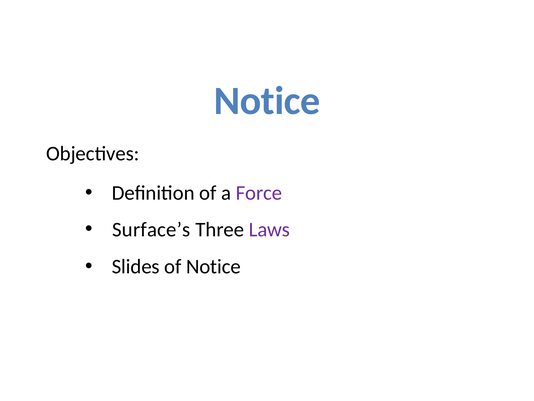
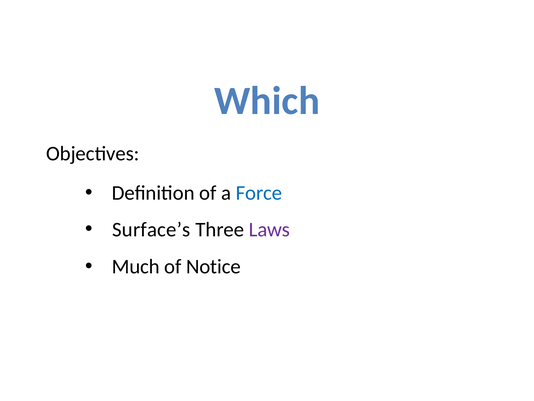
Notice: Notice -> Which (267, 101)
Force colour: purple -> blue (259, 193)
Slides: Slides -> Much (136, 266)
